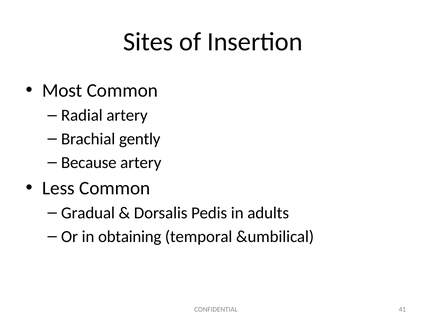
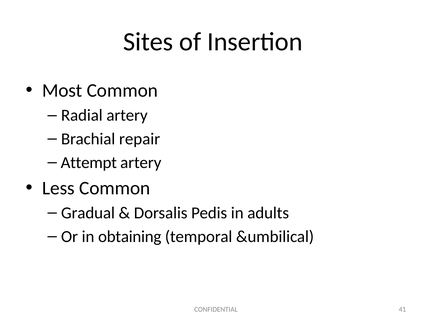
gently: gently -> repair (140, 139)
Because: Because -> Attempt (89, 163)
